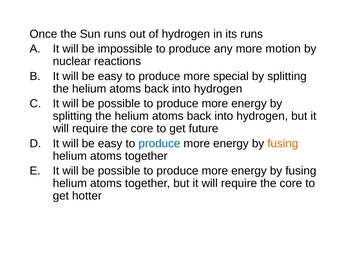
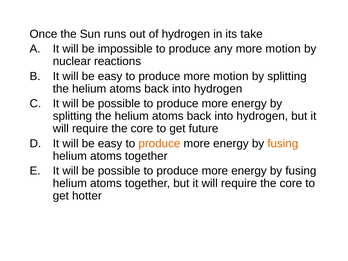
its runs: runs -> take (252, 34)
produce more special: special -> motion (231, 76)
produce colour: blue -> orange (159, 143)
